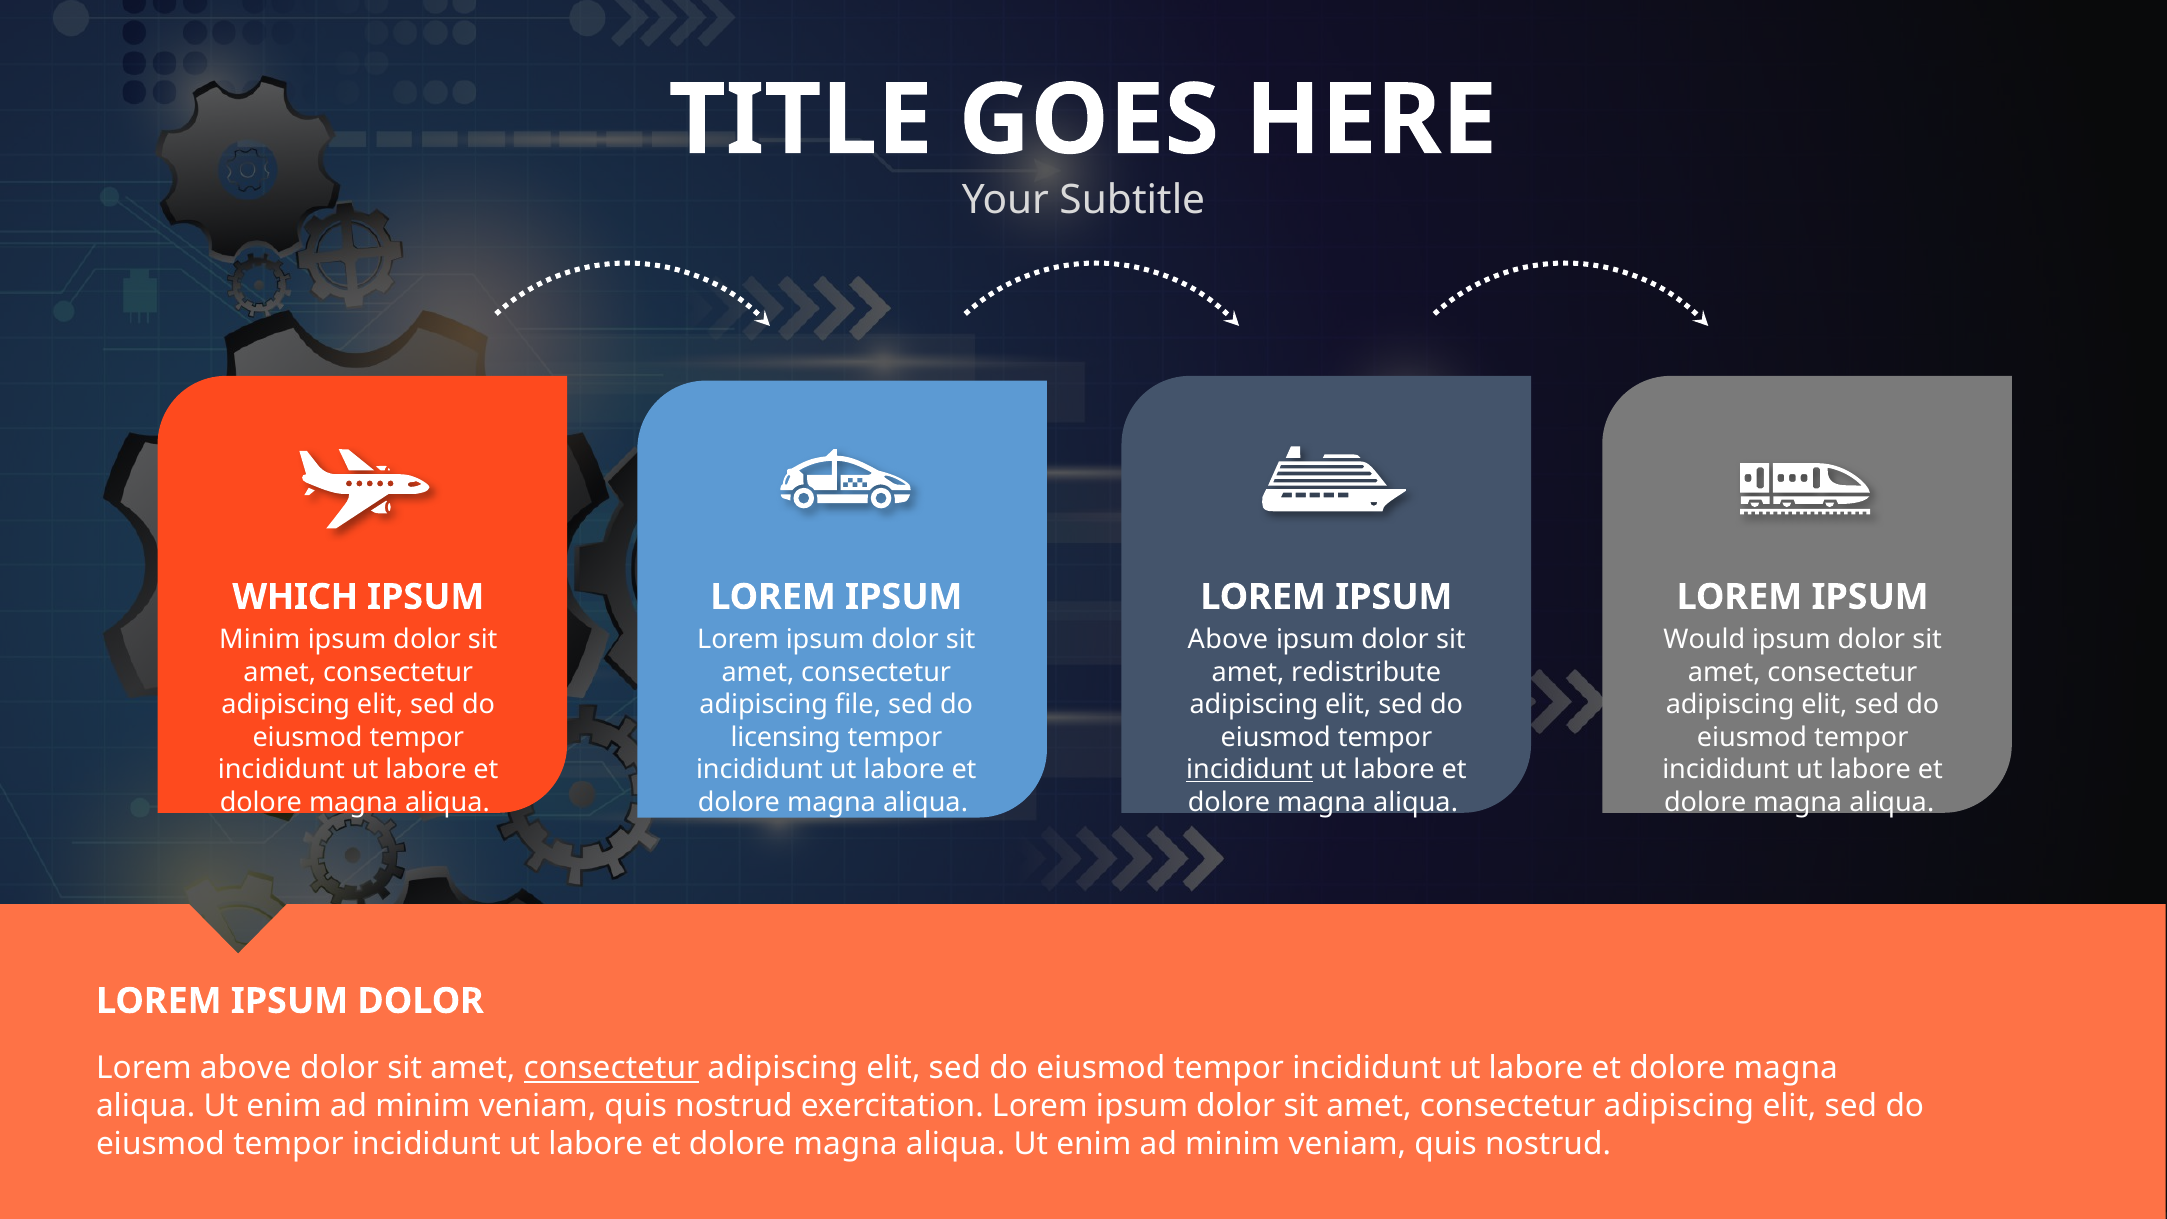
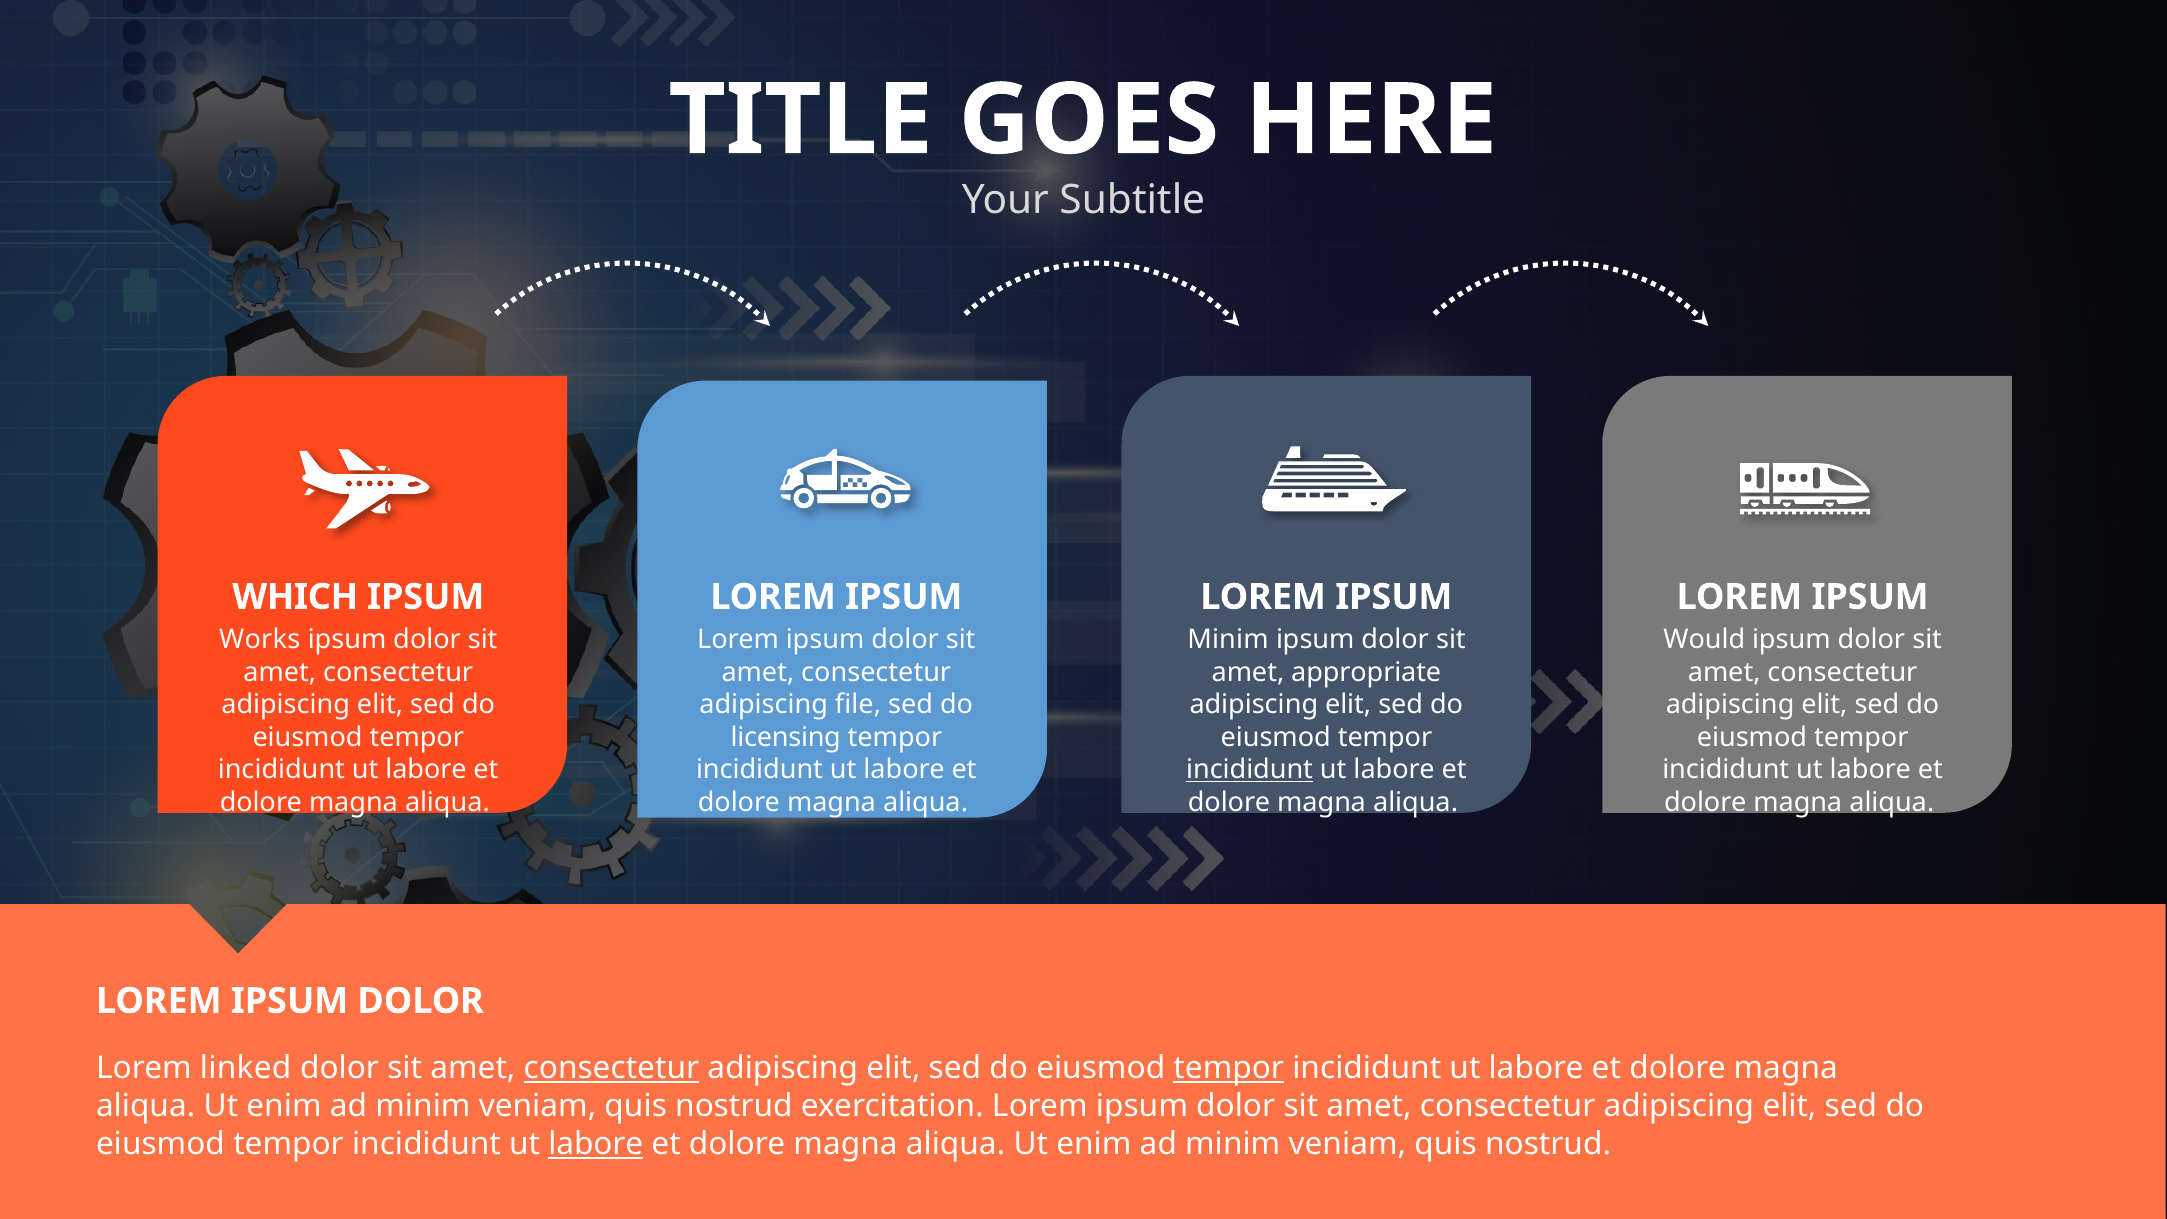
Minim: Minim -> Works (260, 640)
Above: Above -> Minim (1228, 640)
redistribute: redistribute -> appropriate (1366, 672)
Lorem above: above -> linked (246, 1068)
tempor underline: none -> present (1229, 1068)
labore underline: none -> present (596, 1144)
